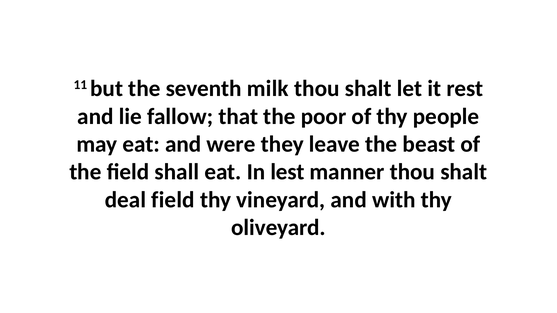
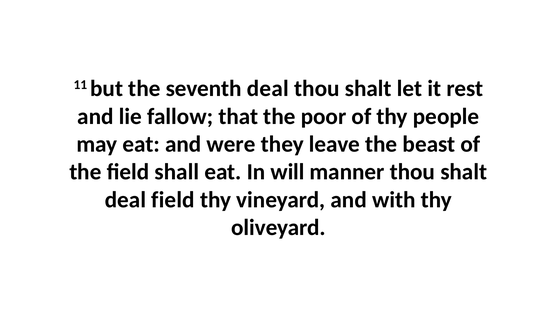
seventh milk: milk -> deal (268, 89)
lest: lest -> will (287, 172)
